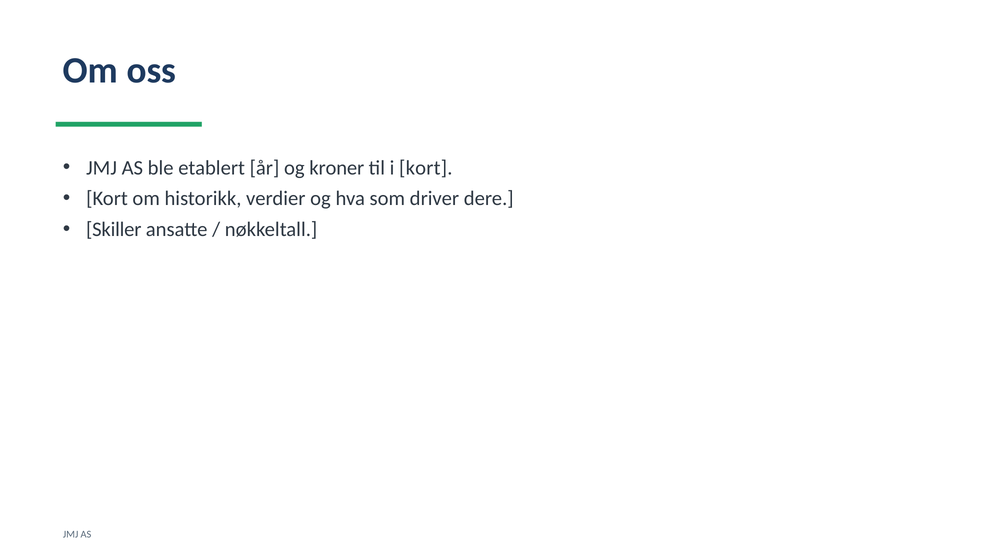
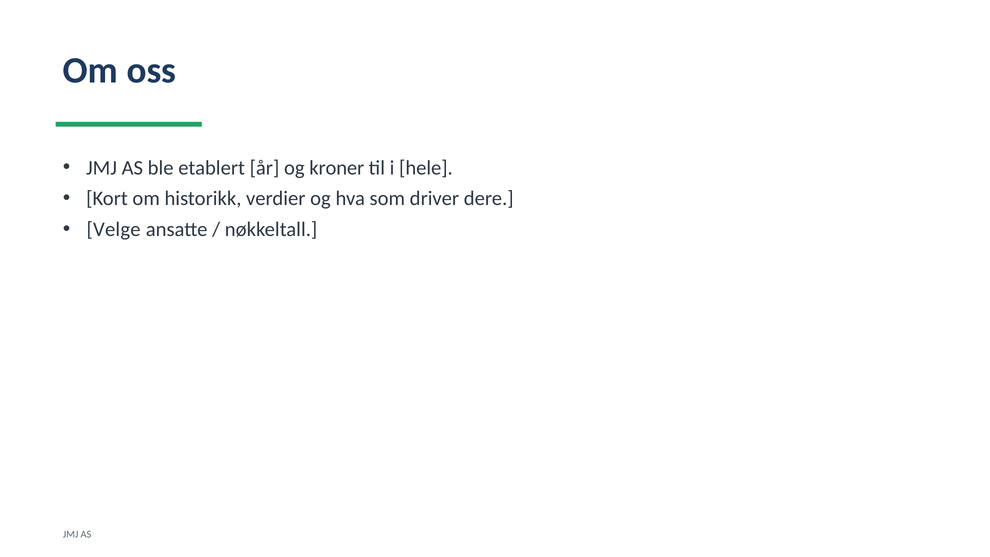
i kort: kort -> hele (426, 168)
Skiller: Skiller -> Velge (114, 230)
